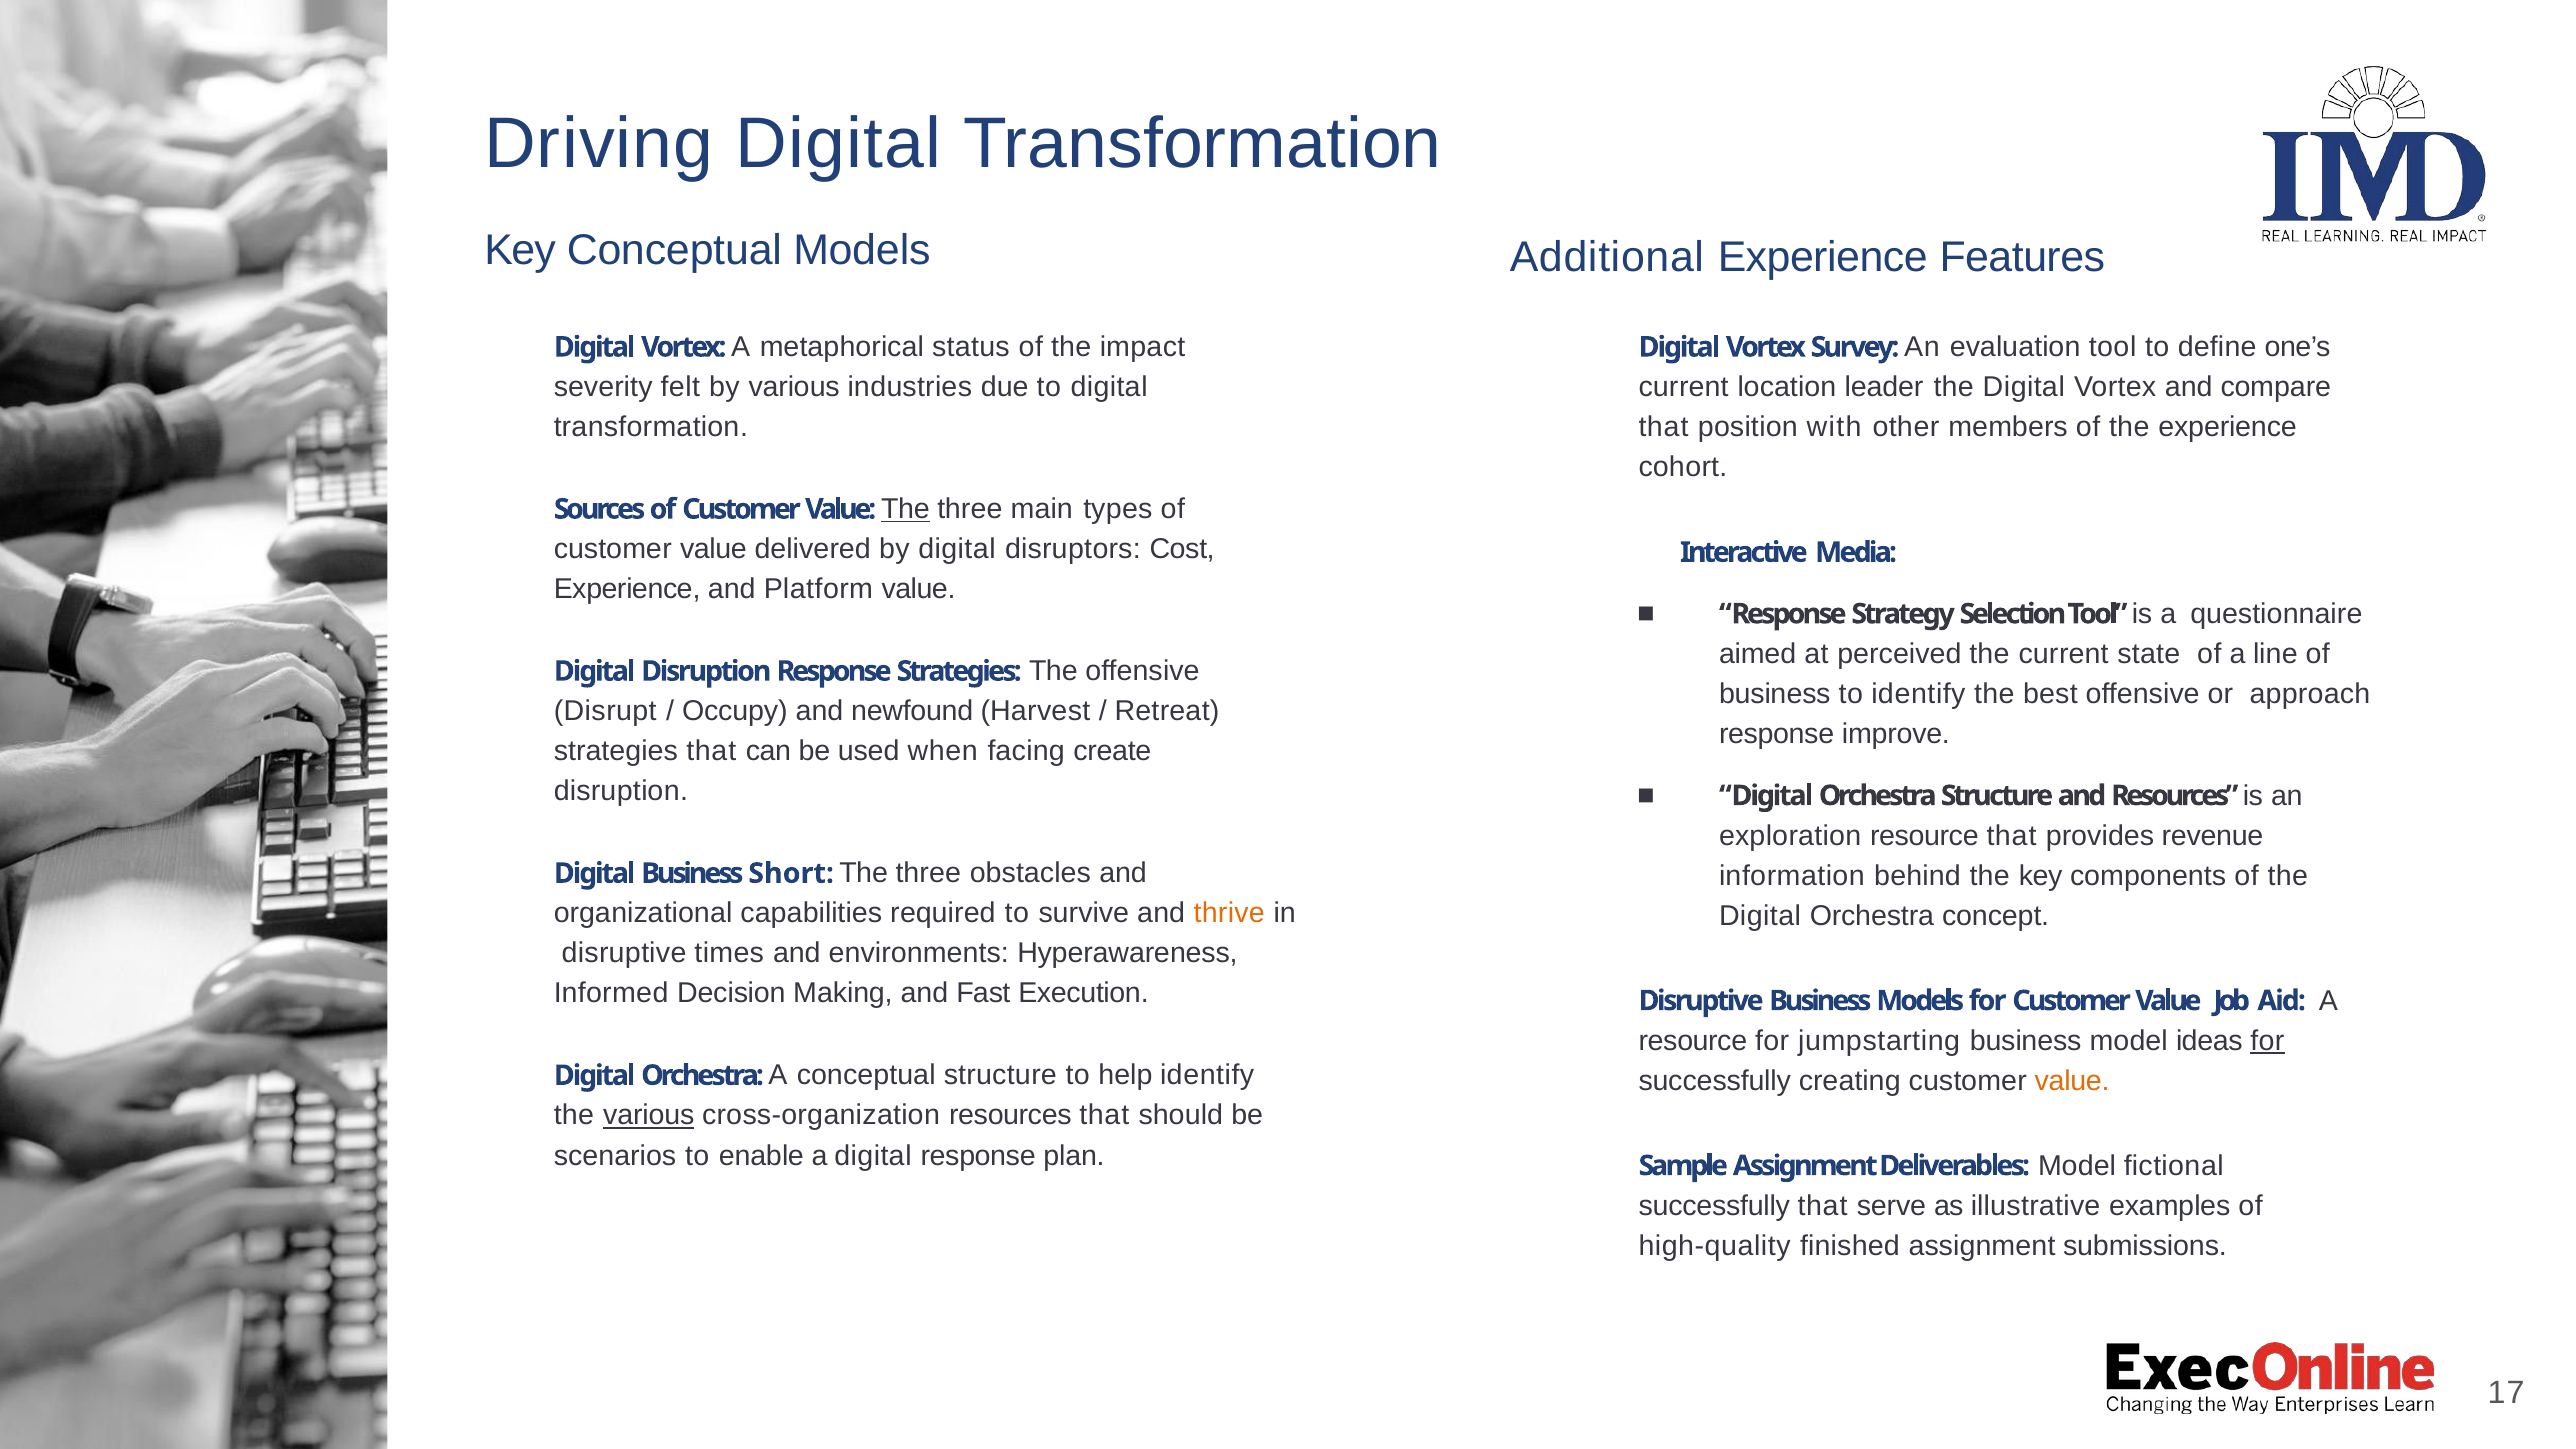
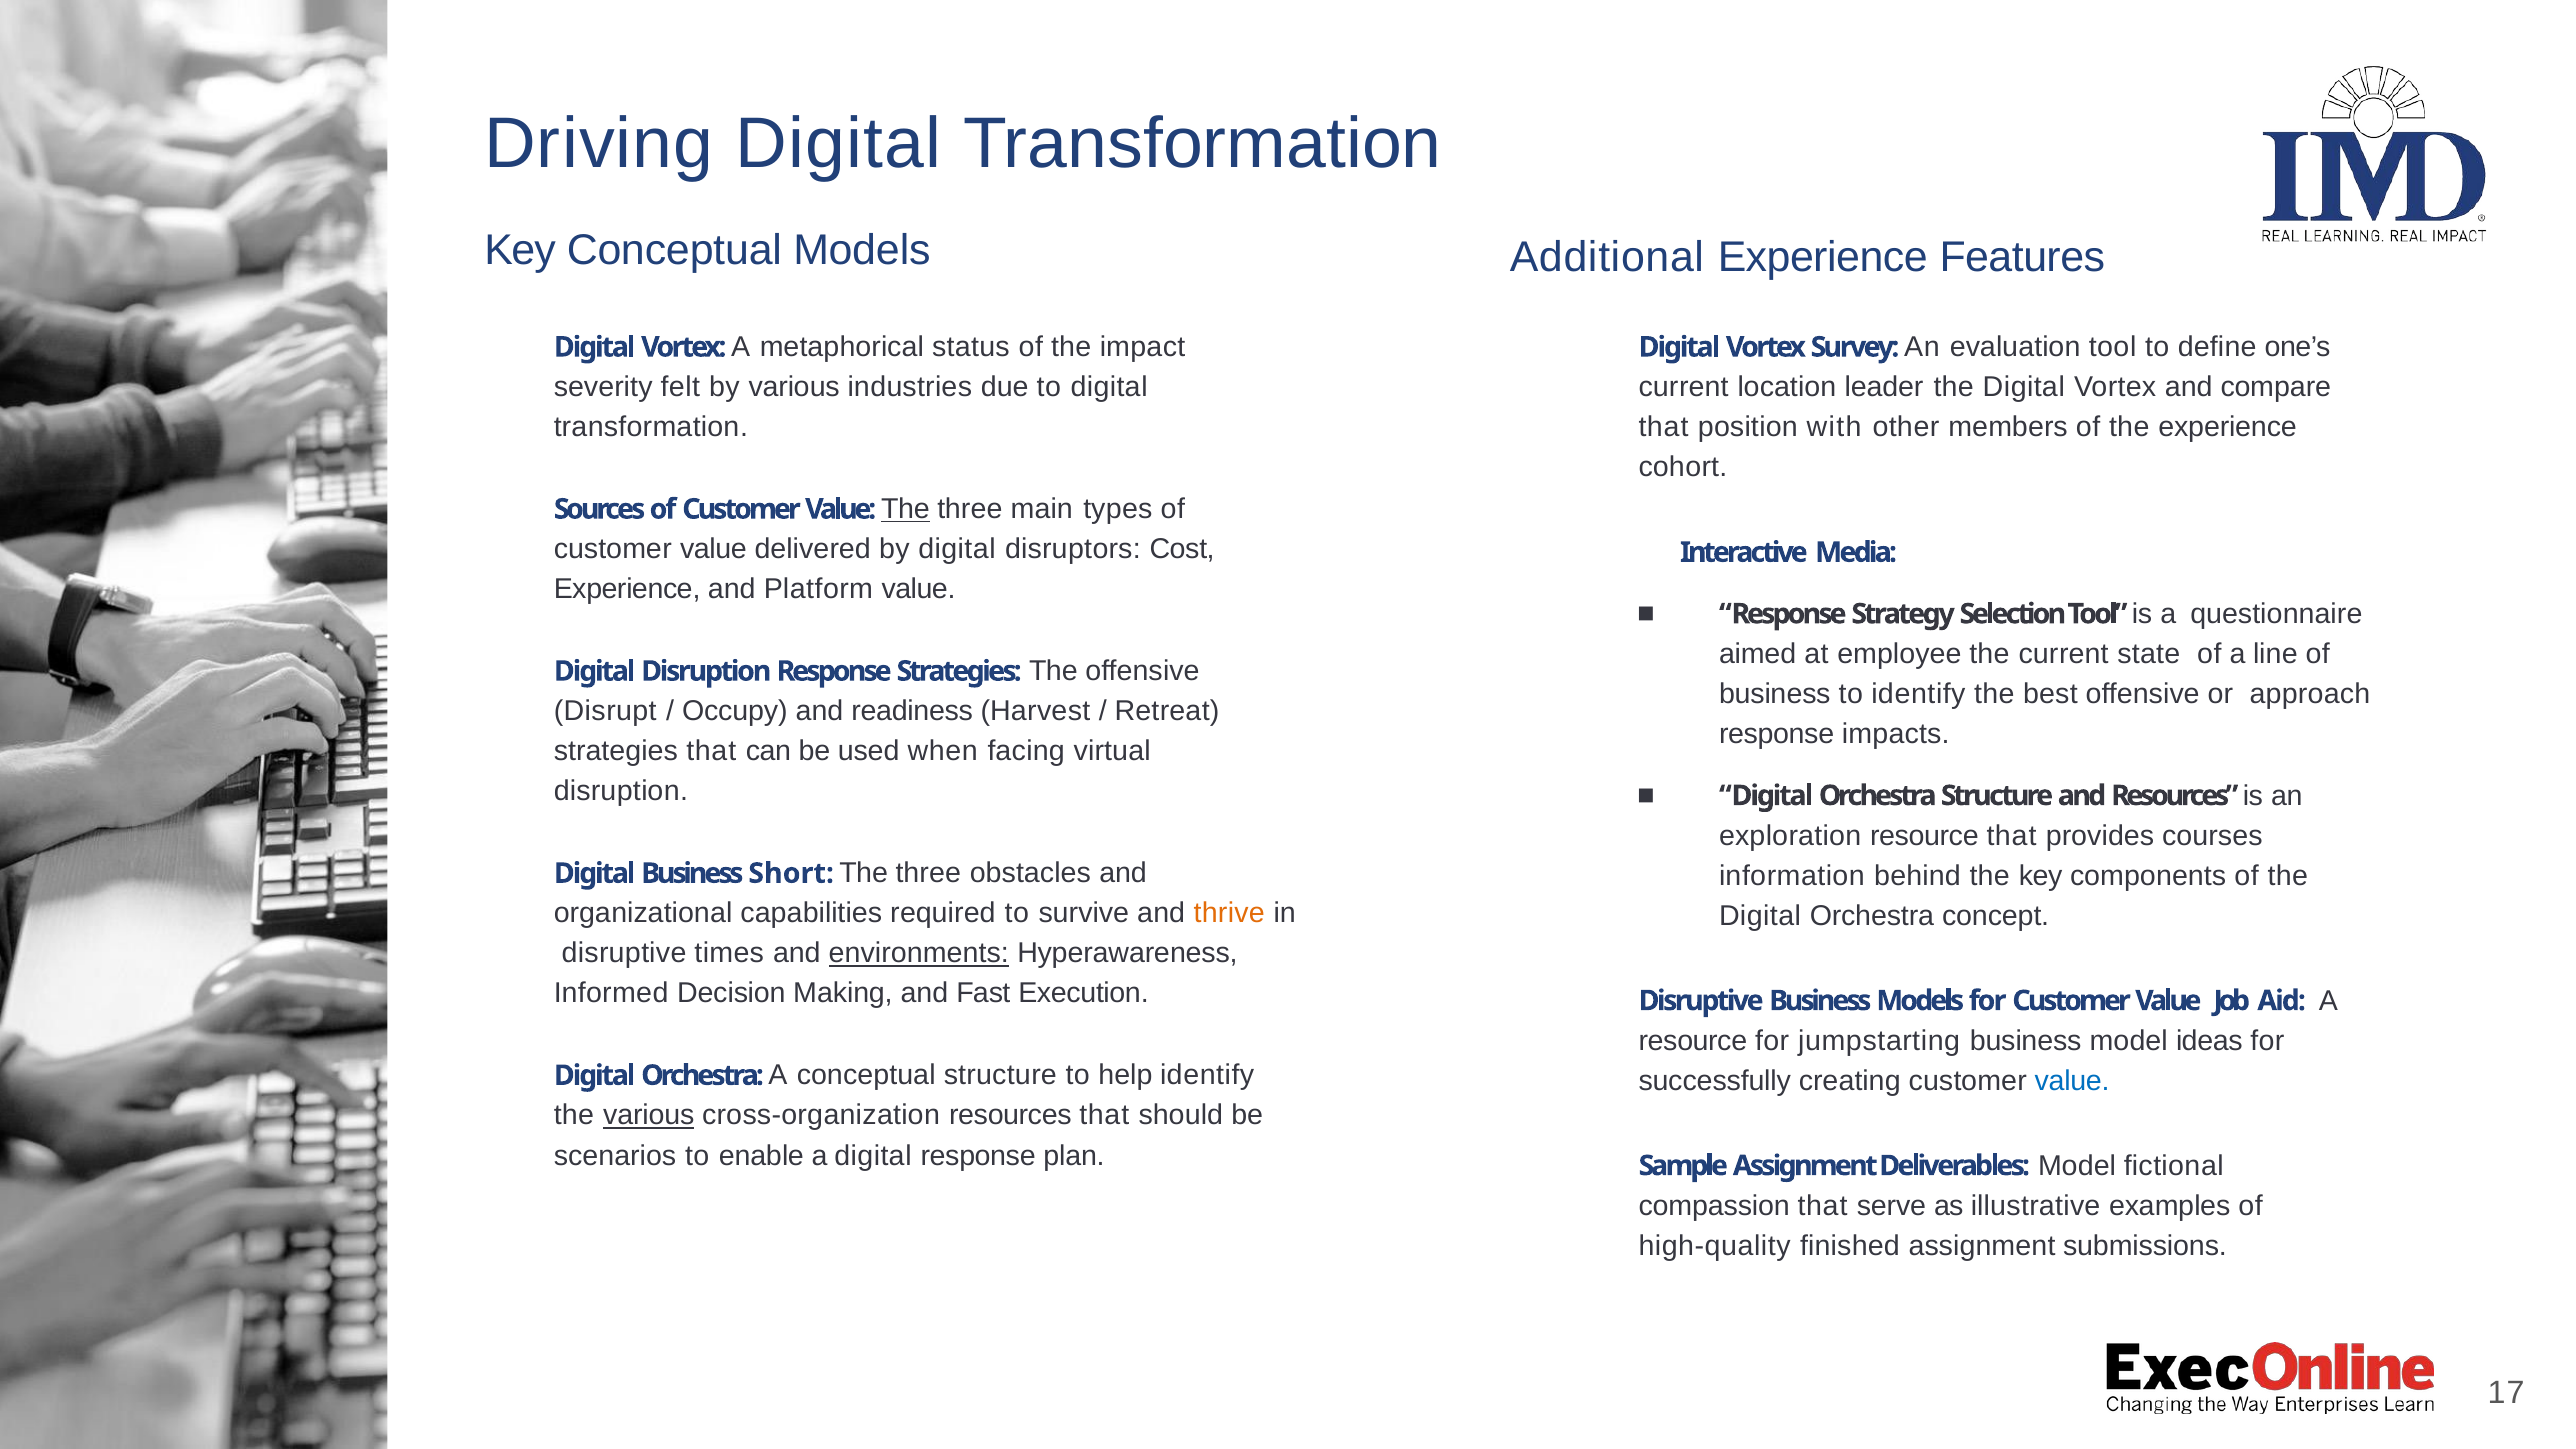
perceived: perceived -> employee (1899, 654)
newfound: newfound -> readiness (912, 711)
improve: improve -> impacts (1896, 734)
create: create -> virtual (1112, 751)
revenue: revenue -> courses (2212, 836)
environments underline: none -> present (919, 954)
for underline: present -> none (2267, 1041)
value colour: orange -> blue (2072, 1081)
successfully: successfully -> compassion (1714, 1206)
